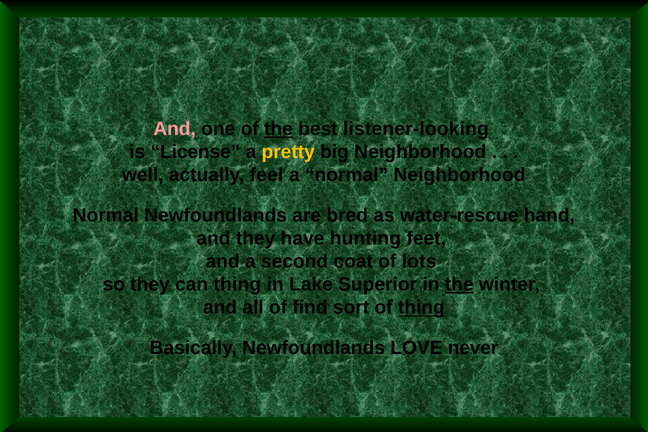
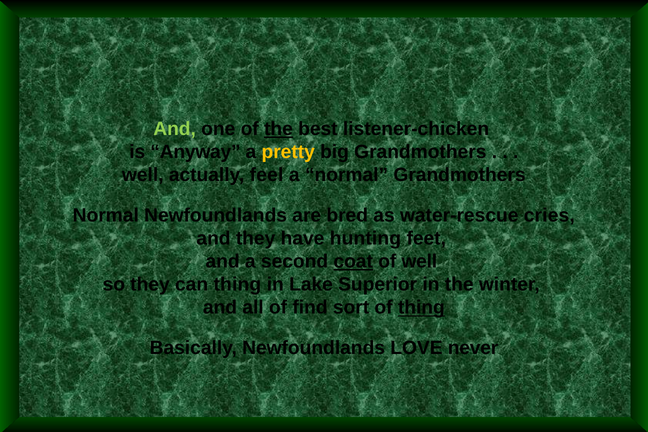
And colour: pink -> light green (175, 129)
listener-looking: listener-looking -> listener-chicken (416, 129)
License: License -> Anyway (195, 152)
big Neighborhood: Neighborhood -> Grandmothers (420, 152)
normal Neighborhood: Neighborhood -> Grandmothers (460, 175)
hand: hand -> cries (549, 215)
coat underline: none -> present (353, 262)
of lots: lots -> well (419, 262)
the underline: present -> none (459, 285)
